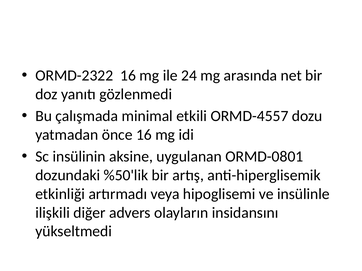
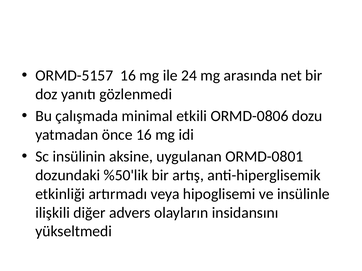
ORMD-2322: ORMD-2322 -> ORMD-5157 (74, 76)
ORMD-4557: ORMD-4557 -> ORMD-0806 (249, 116)
